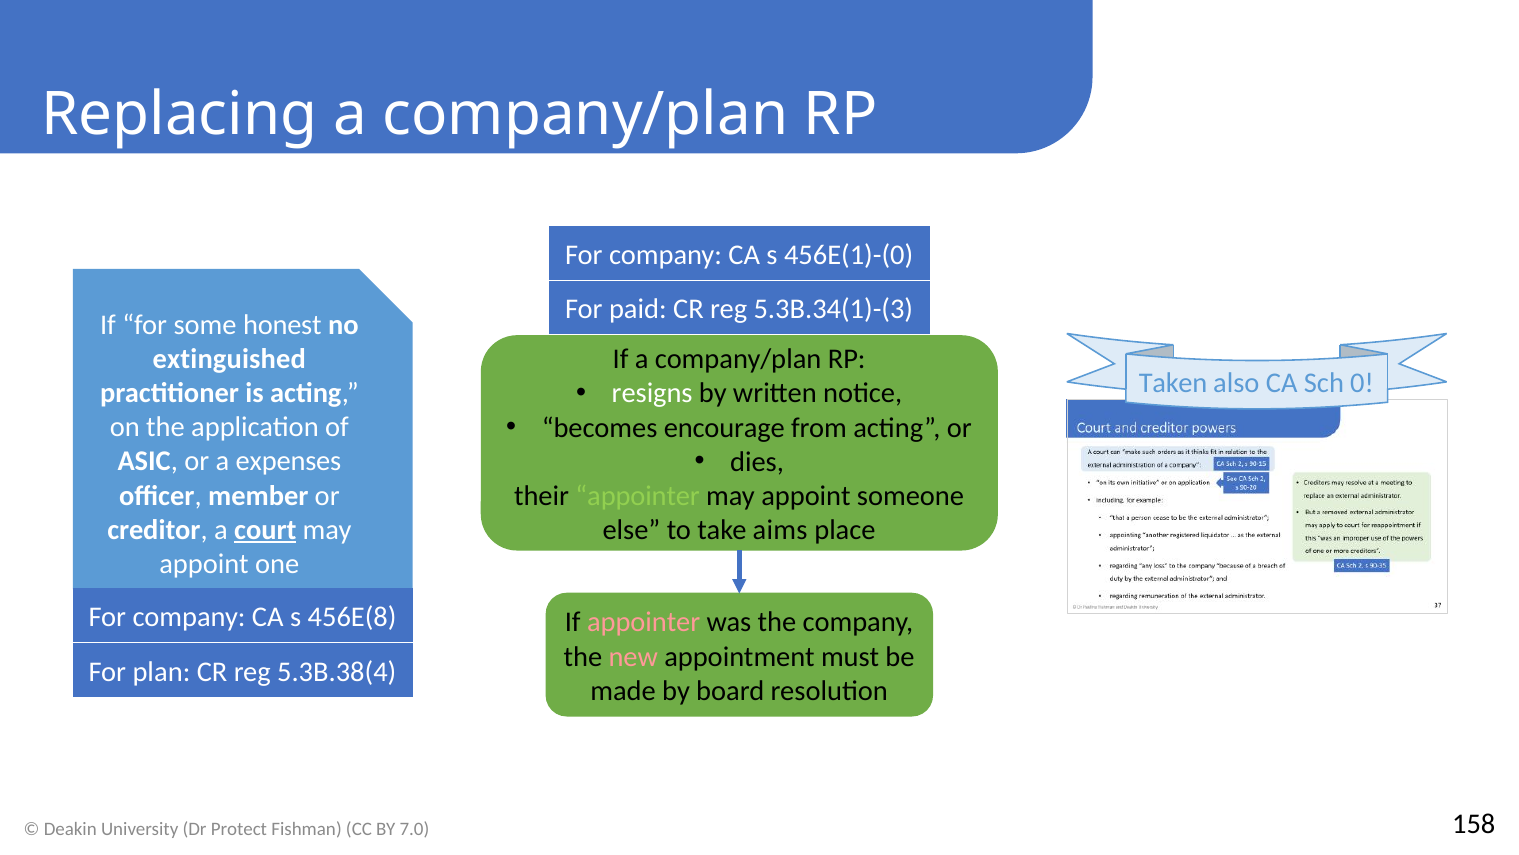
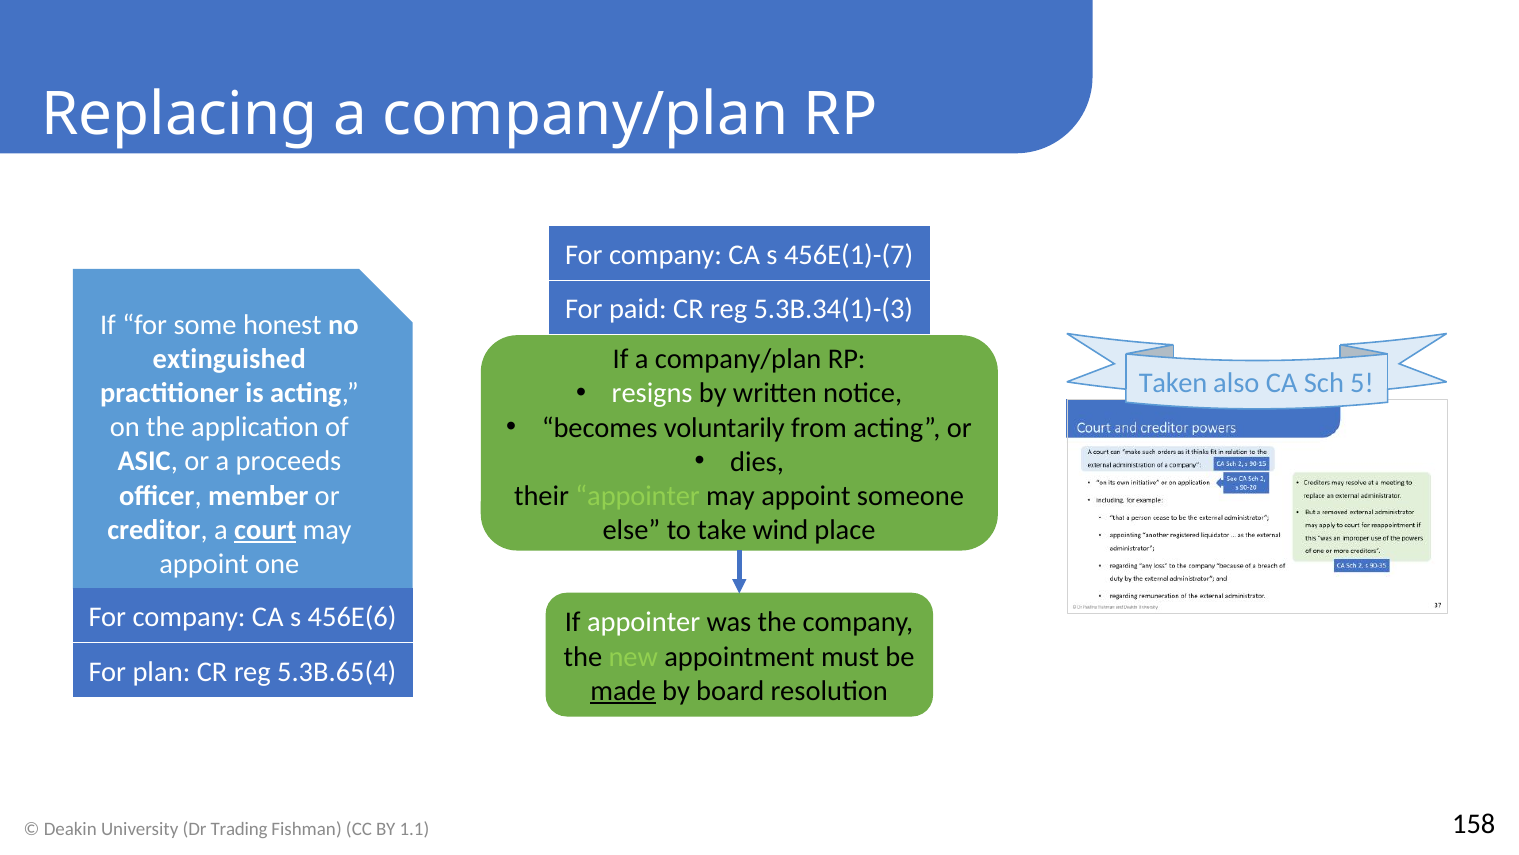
456E(1)-(0: 456E(1)-(0 -> 456E(1)-(7 (849, 255)
0: 0 -> 5 (1362, 383)
encourage: encourage -> voluntarily (724, 427)
expenses: expenses -> proceeds (288, 461)
aims: aims -> wind (780, 530)
456E(8: 456E(8 -> 456E(6 (352, 617)
appointer colour: pink -> white (644, 622)
new colour: pink -> light green (633, 656)
5.3B.38(4: 5.3B.38(4 -> 5.3B.65(4 (337, 671)
made underline: none -> present (623, 690)
Protect: Protect -> Trading (239, 829)
7.0: 7.0 -> 1.1 (414, 829)
